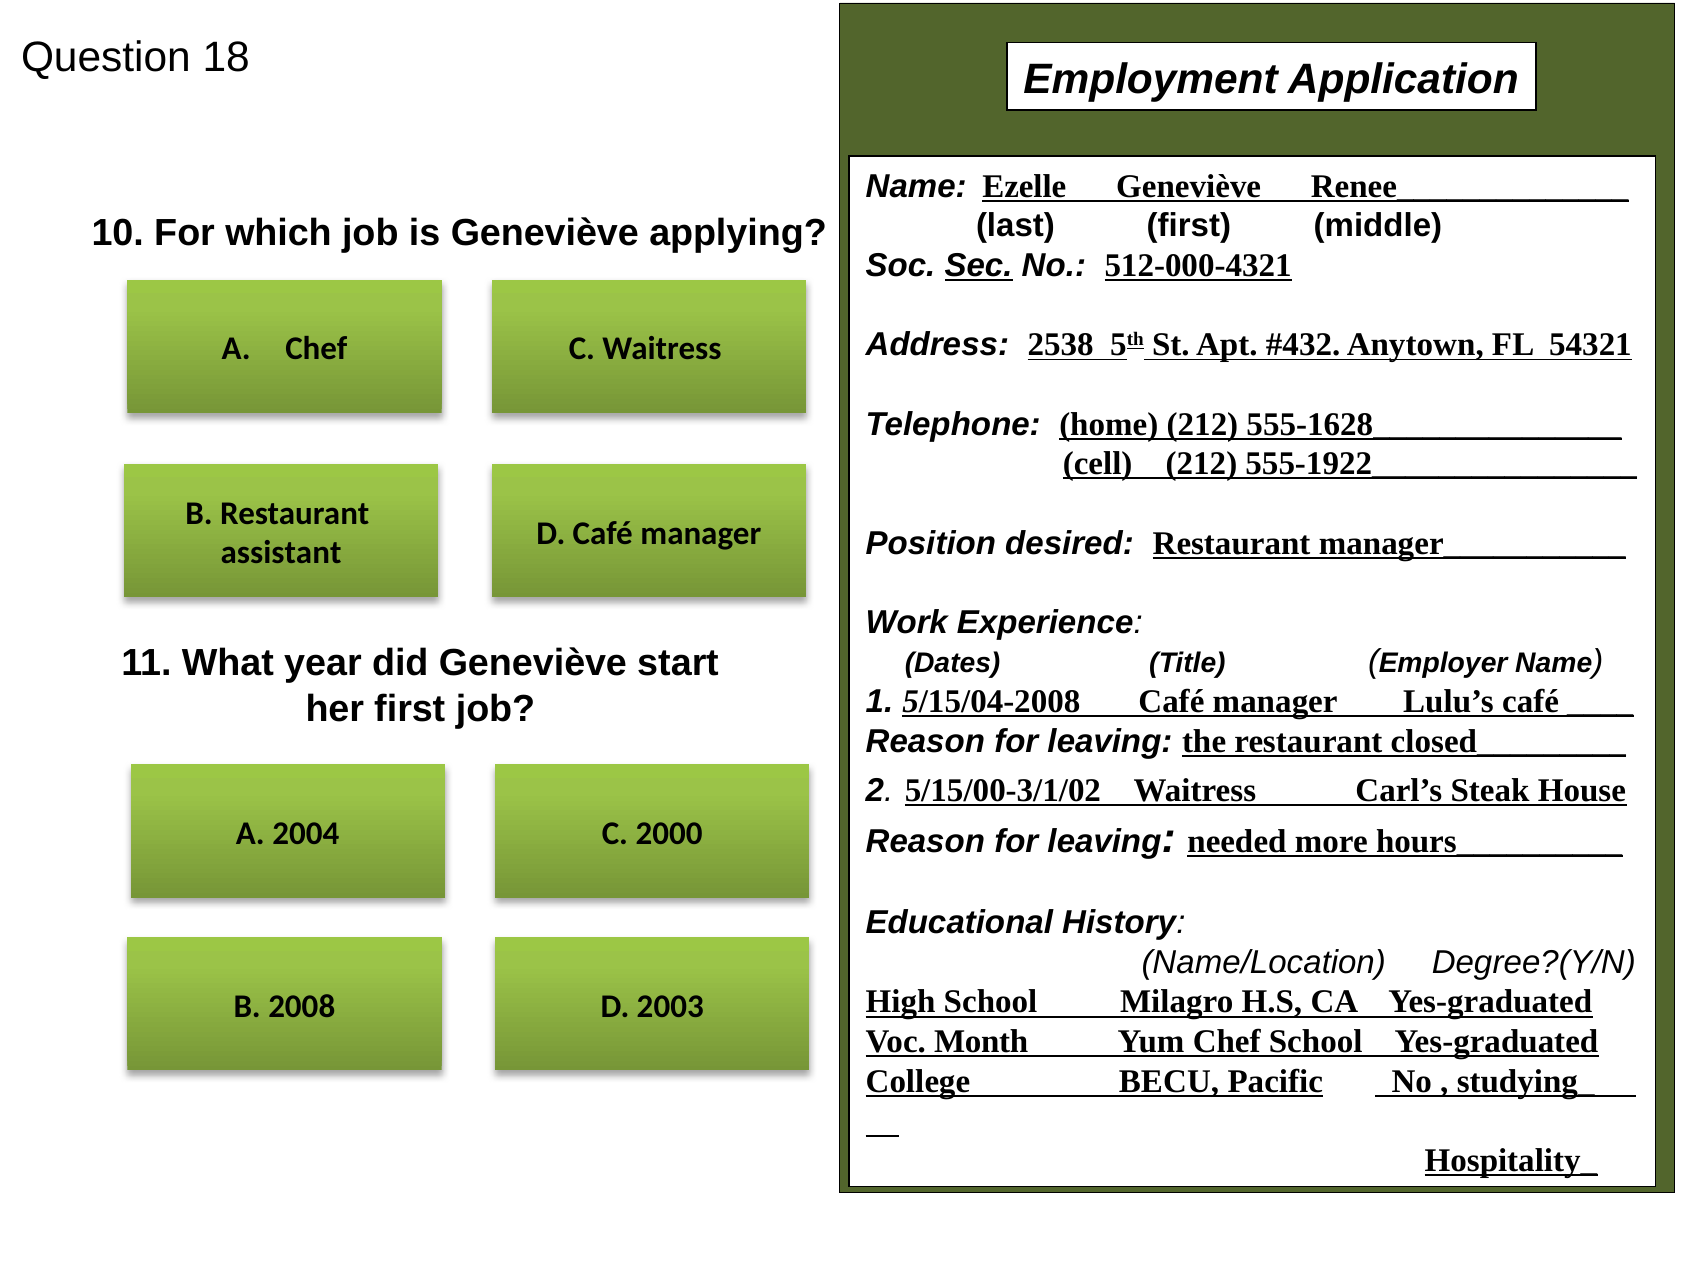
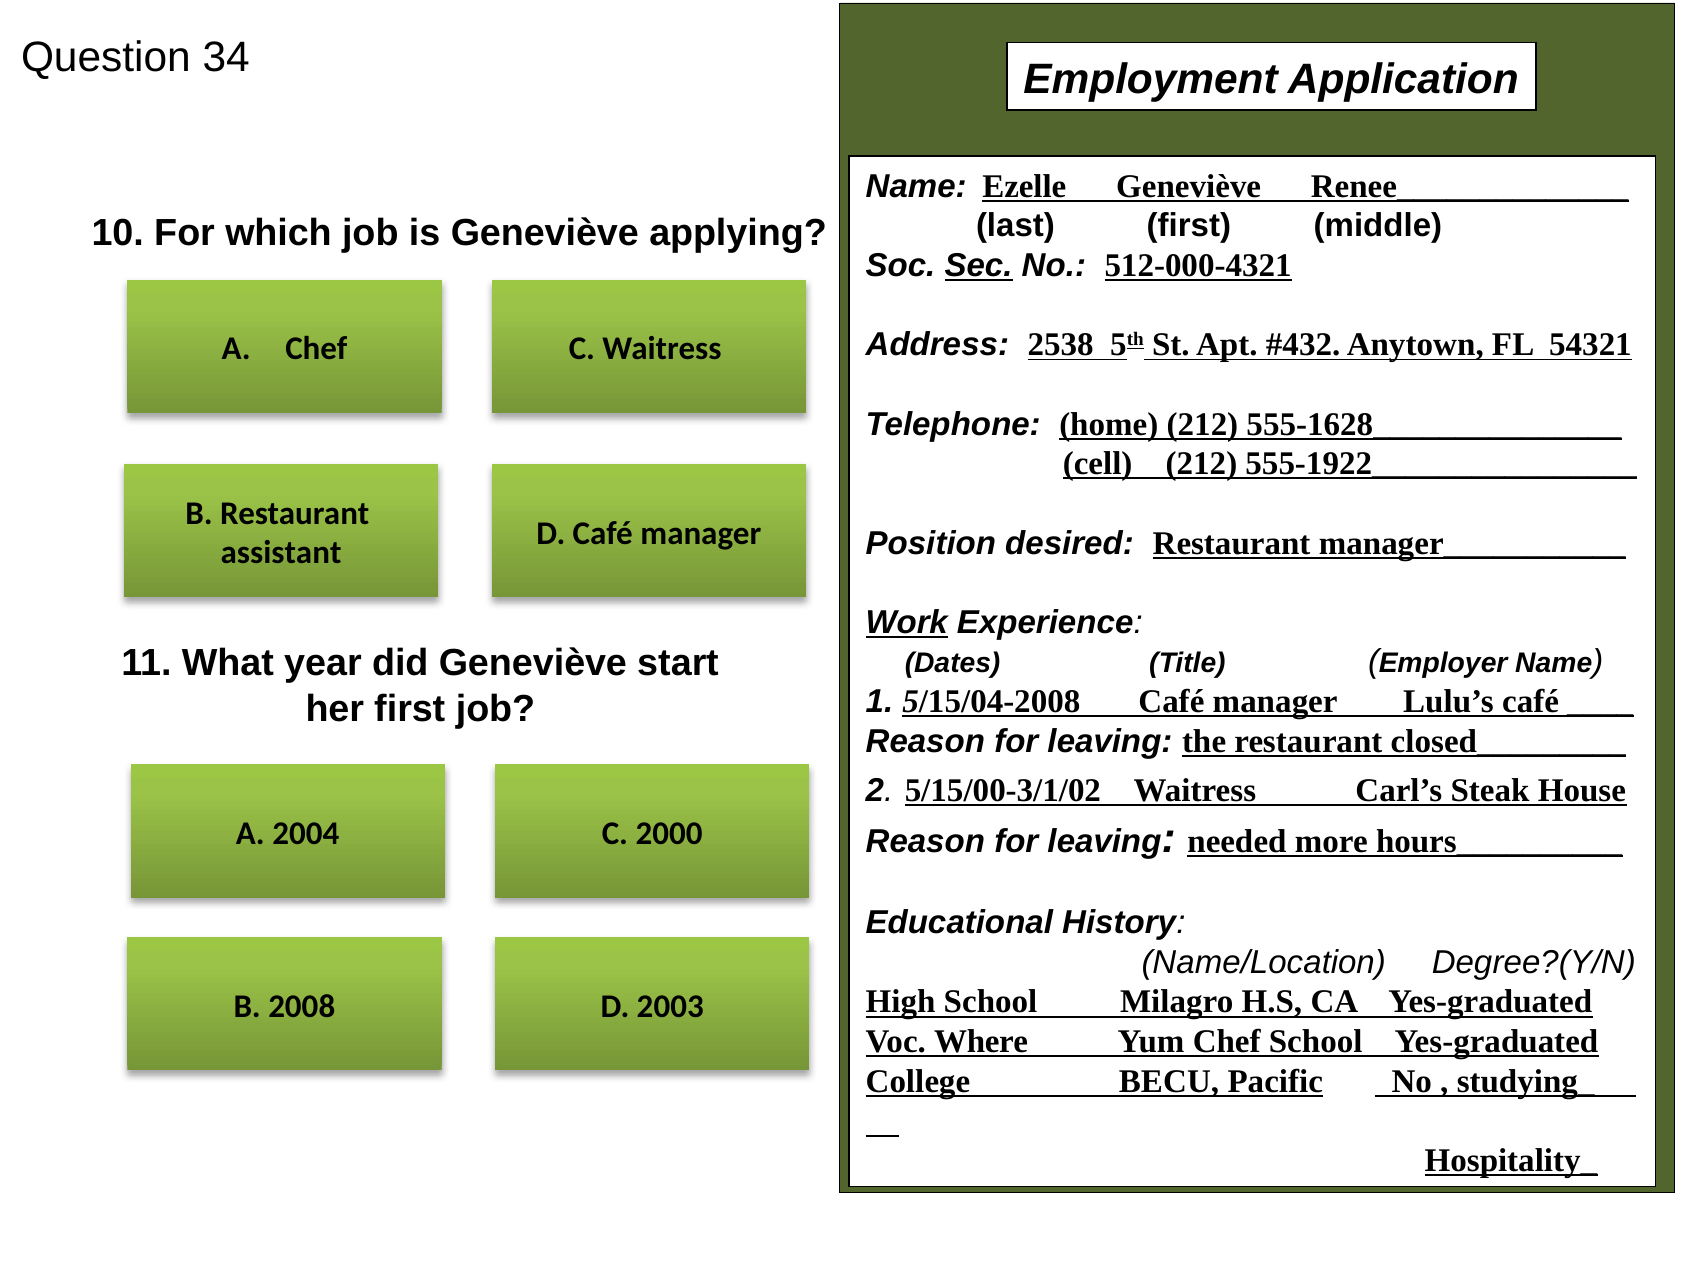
18: 18 -> 34 (226, 57)
Work underline: none -> present (907, 622)
Month: Month -> Where (981, 1041)
